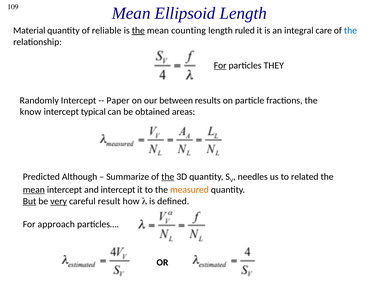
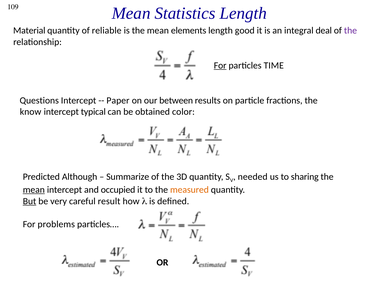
Ellipsoid: Ellipsoid -> Statistics (185, 13)
the underline: present -> none (138, 31)
counting: counting -> elements (189, 31)
ruled: ruled -> good (245, 31)
care: care -> deal (324, 31)
the colour: blue -> purple (350, 31)
THEY: THEY -> TIME (274, 66)
Randomly: Randomly -> Questions (39, 101)
areas: areas -> color (183, 112)
the underline: present -> none (168, 177)
needles: needles -> needed (253, 177)
related: related -> sharing (305, 177)
and intercept: intercept -> occupied (118, 190)
very underline: present -> none (59, 201)
approach: approach -> problems (56, 225)
